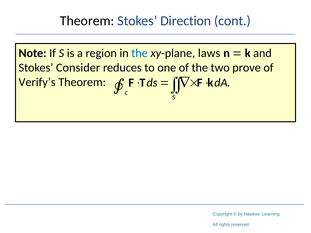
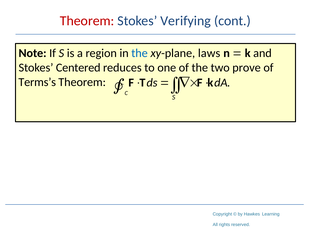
Theorem colour: black -> red (87, 21)
Direction: Direction -> Verifying (186, 21)
Consider: Consider -> Centered (78, 68)
Verify’s: Verify’s -> Terms’s (37, 82)
